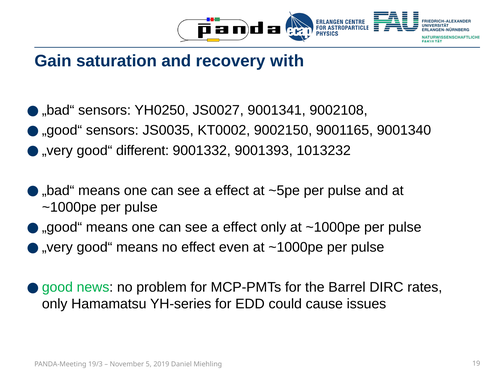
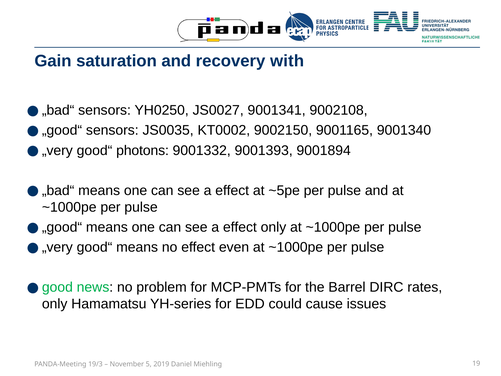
different: different -> photons (143, 150)
1013232: 1013232 -> 9001894 (324, 150)
